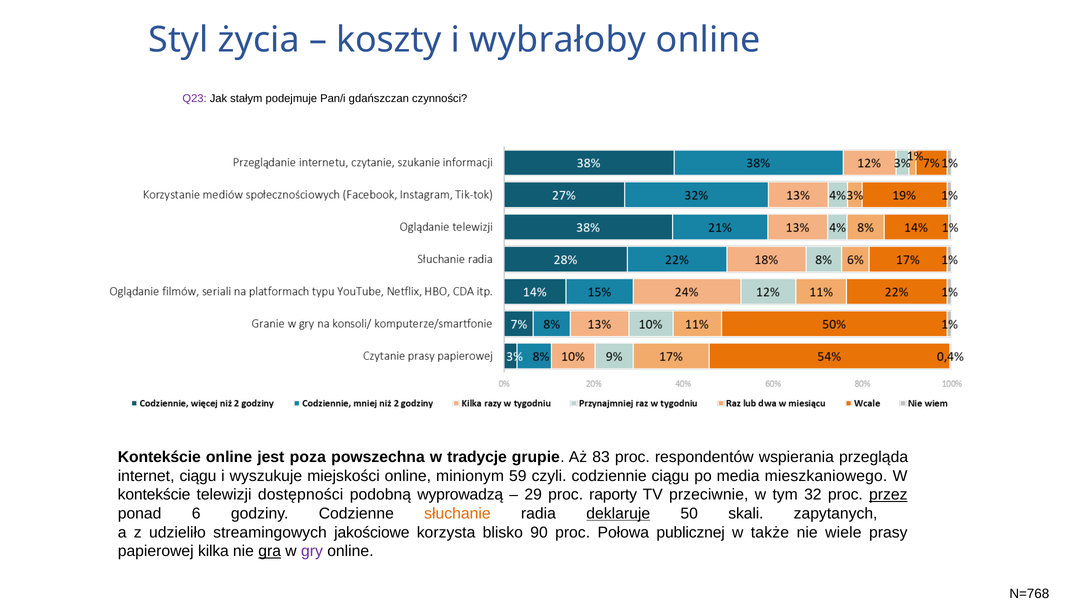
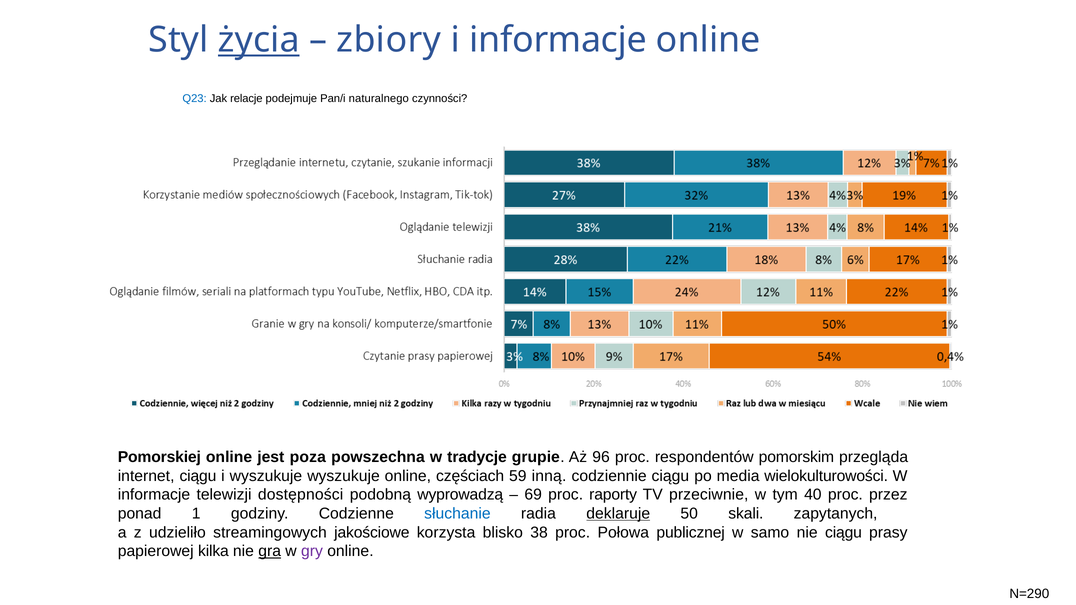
życia underline: none -> present (259, 40)
koszty: koszty -> zbiory (389, 40)
i wybrałoby: wybrałoby -> informacje (558, 40)
Q23 colour: purple -> blue (195, 99)
stałym: stałym -> relacje (246, 99)
gdańszczan: gdańszczan -> naturalnego (379, 99)
Kontekście: Kontekście -> Pomorskiej (159, 457)
83: 83 -> 96 (601, 457)
wspierania: wspierania -> pomorskim (796, 457)
wyszukuje miejskości: miejskości -> wyszukuje (344, 476)
minionym: minionym -> częściach (470, 476)
czyli: czyli -> inną (549, 476)
mieszkaniowego: mieszkaniowego -> wielokulturowości (826, 476)
kontekście: kontekście -> informacje (154, 495)
29: 29 -> 69 (533, 495)
32: 32 -> 40 (813, 495)
przez underline: present -> none (888, 495)
6: 6 -> 1 (196, 514)
słuchanie colour: orange -> blue (457, 514)
90: 90 -> 38 (539, 533)
także: także -> samo (770, 533)
nie wiele: wiele -> ciągu (844, 533)
N=768: N=768 -> N=290 (1029, 594)
